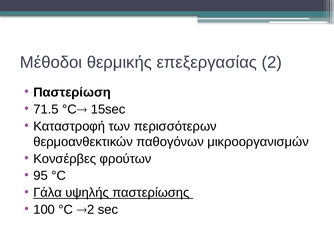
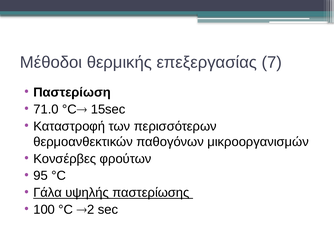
επεξεργασίας 2: 2 -> 7 (272, 62)
71.5: 71.5 -> 71.0 (46, 109)
